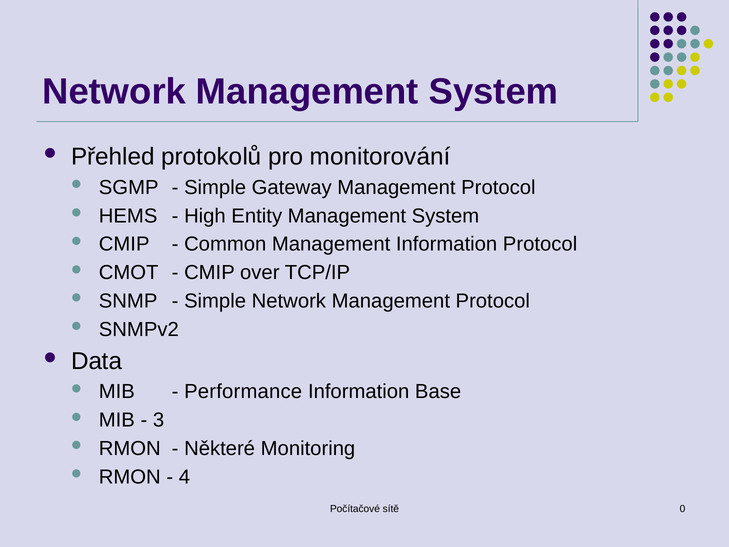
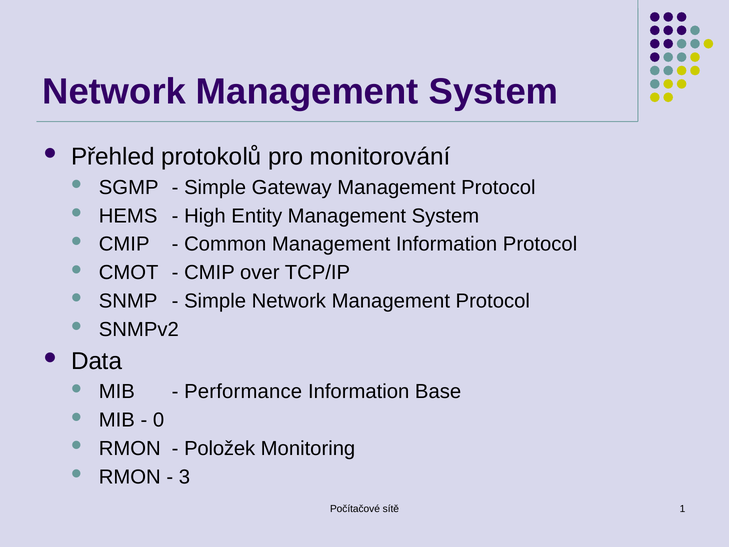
3: 3 -> 0 (159, 420)
Některé: Některé -> Položek (220, 448)
4: 4 -> 3 (184, 477)
0: 0 -> 1 (682, 509)
